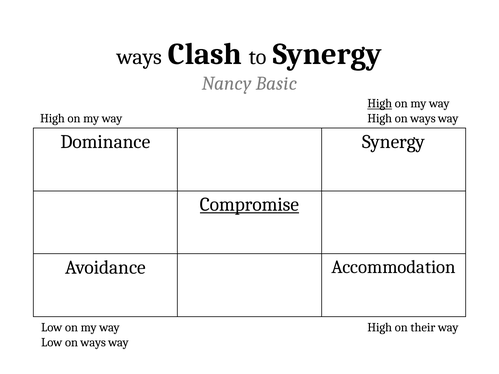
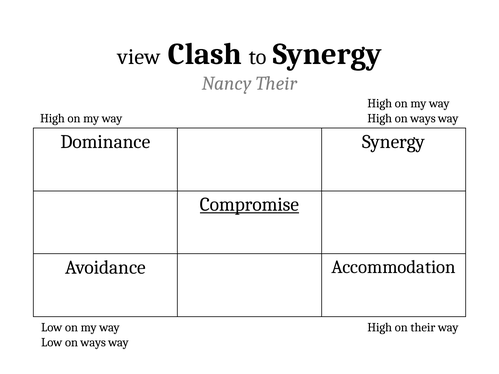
ways: ways -> view (139, 57)
Nancy Basic: Basic -> Their (276, 83)
High underline: present -> none (380, 104)
